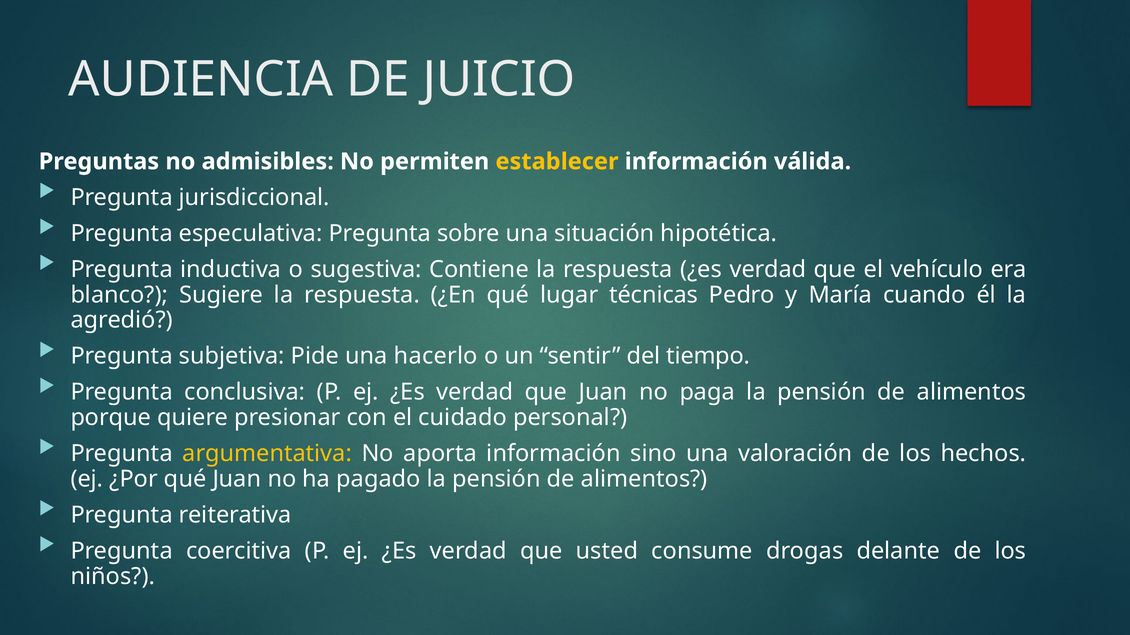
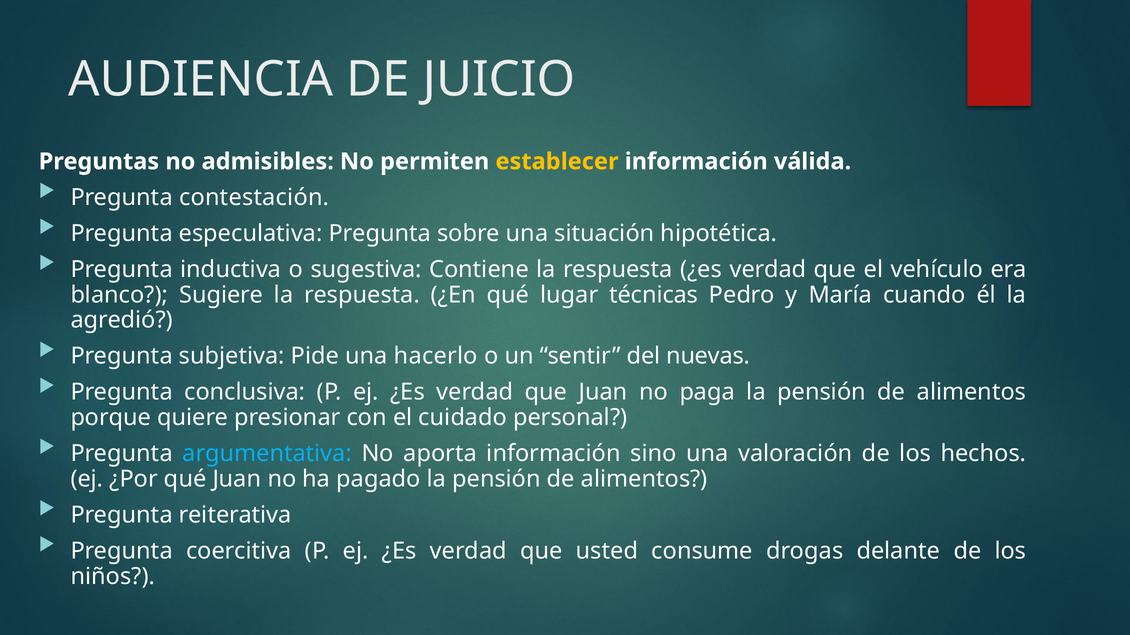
jurisdiccional: jurisdiccional -> contestación (254, 198)
tiempo: tiempo -> nuevas (708, 357)
argumentativa colour: yellow -> light blue (267, 454)
